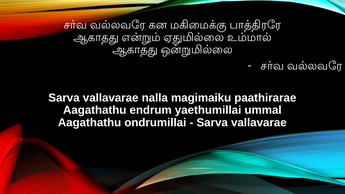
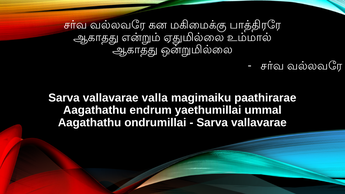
nalla: nalla -> valla (155, 98)
